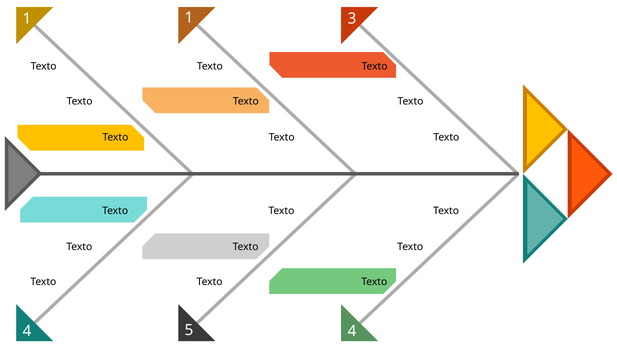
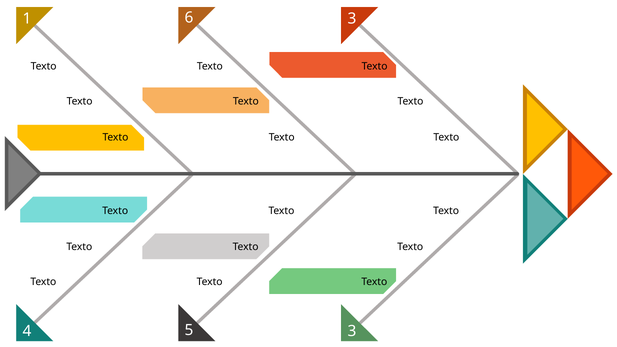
1 1: 1 -> 6 (189, 17)
5 4: 4 -> 3 (352, 331)
